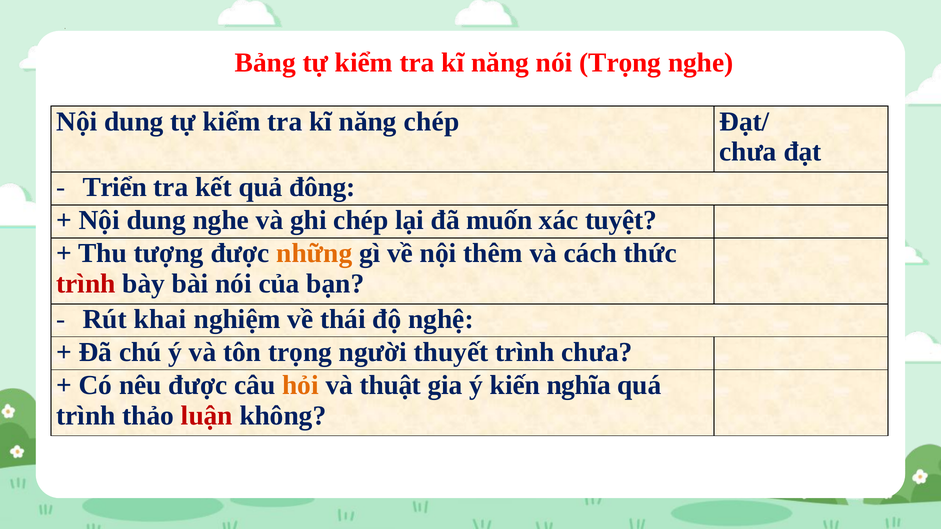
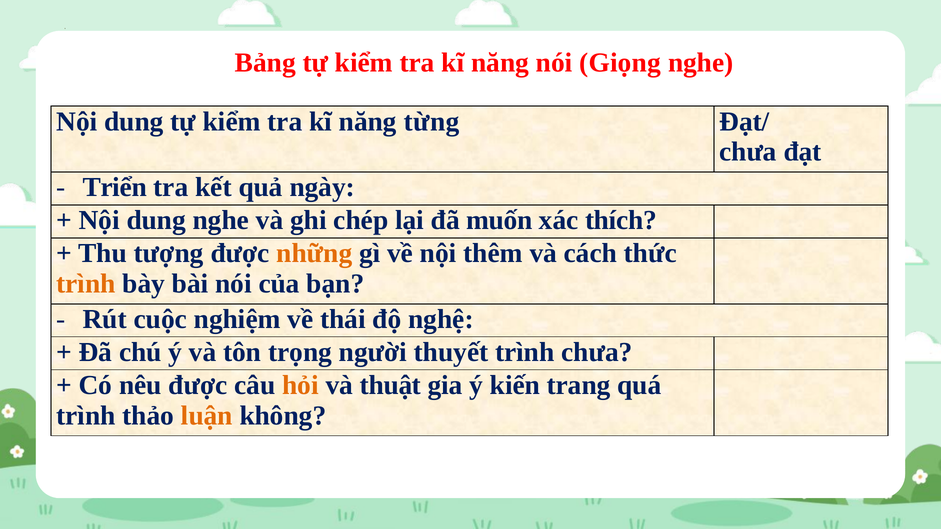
nói Trọng: Trọng -> Giọng (620, 62)
năng chép: chép -> từng (432, 122)
đông: đông -> ngày (322, 188)
tuyệt: tuyệt -> thích (621, 221)
trình colour: red -> orange (86, 284)
khai: khai -> cuộc (160, 319)
nghĩa: nghĩa -> trang (579, 385)
luận colour: red -> orange (207, 416)
